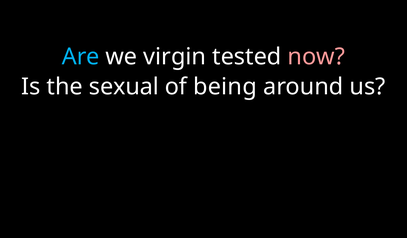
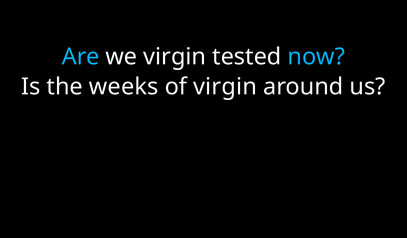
now colour: pink -> light blue (316, 57)
sexual: sexual -> weeks (124, 87)
of being: being -> virgin (225, 87)
